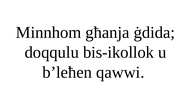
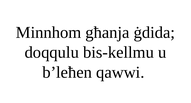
bis-ikollok: bis-ikollok -> bis-kellmu (118, 52)
